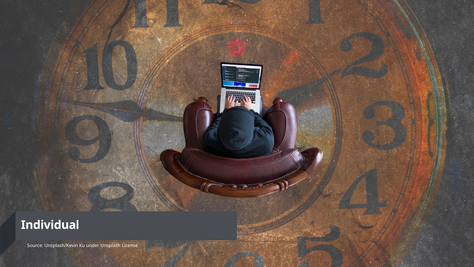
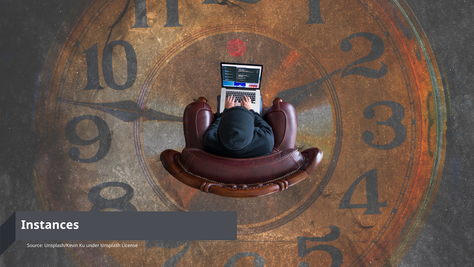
Individual: Individual -> Instances (50, 225)
